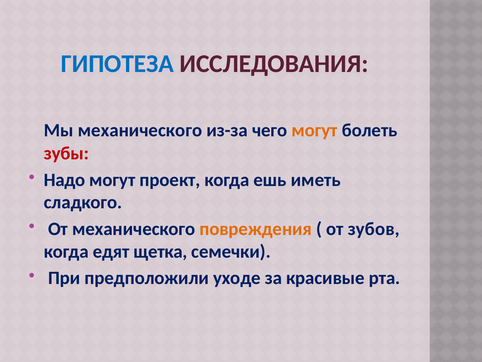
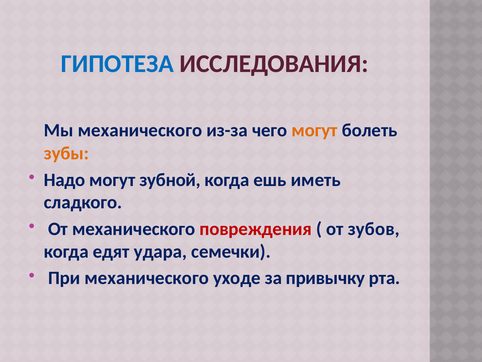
зубы colour: red -> orange (66, 153)
проект: проект -> зубной (170, 180)
повреждения colour: orange -> red (256, 229)
щетка: щетка -> удара (160, 251)
При предположили: предположили -> механического (147, 278)
красивые: красивые -> привычку (325, 278)
